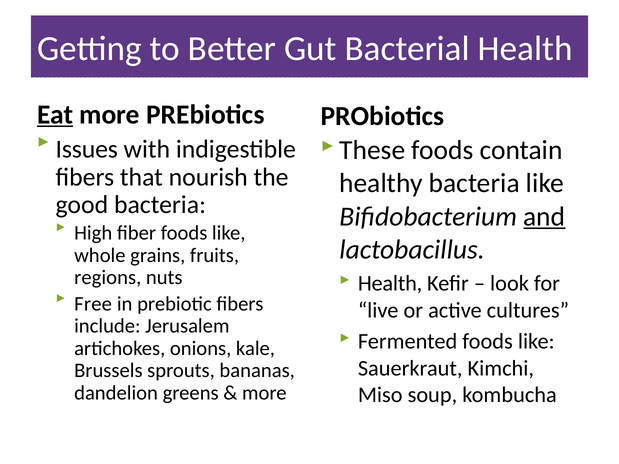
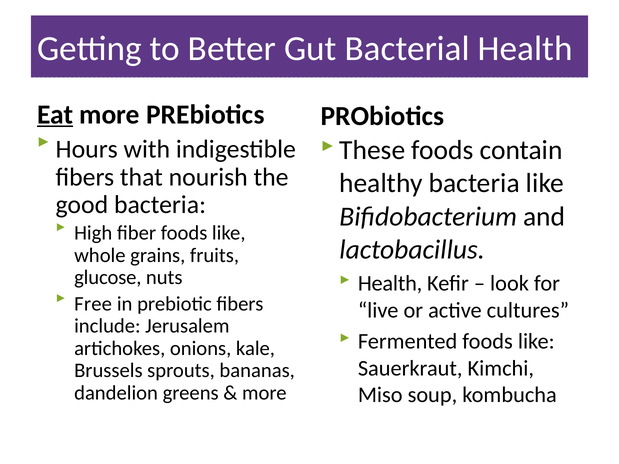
Issues: Issues -> Hours (87, 149)
and underline: present -> none (544, 217)
regions: regions -> glucose (108, 278)
